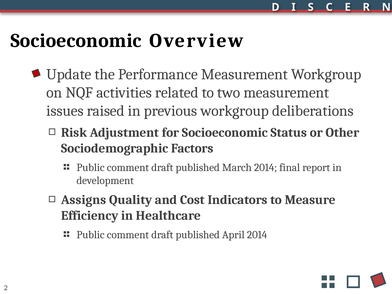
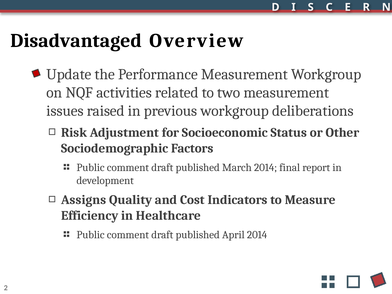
Socioeconomic: Socioeconomic -> Disadvantaged (76, 41)
